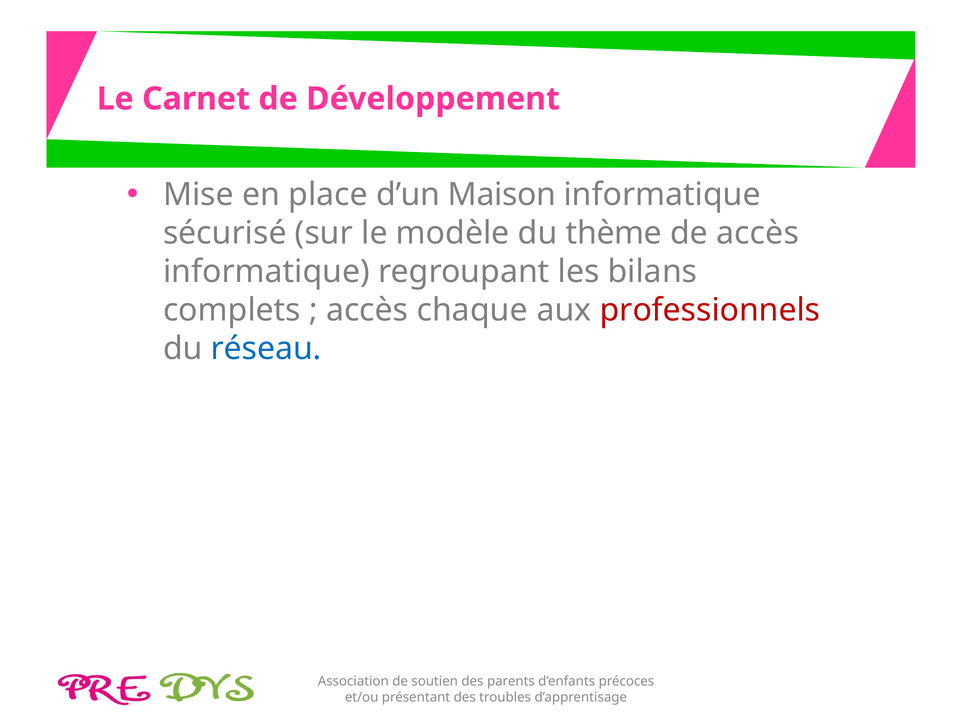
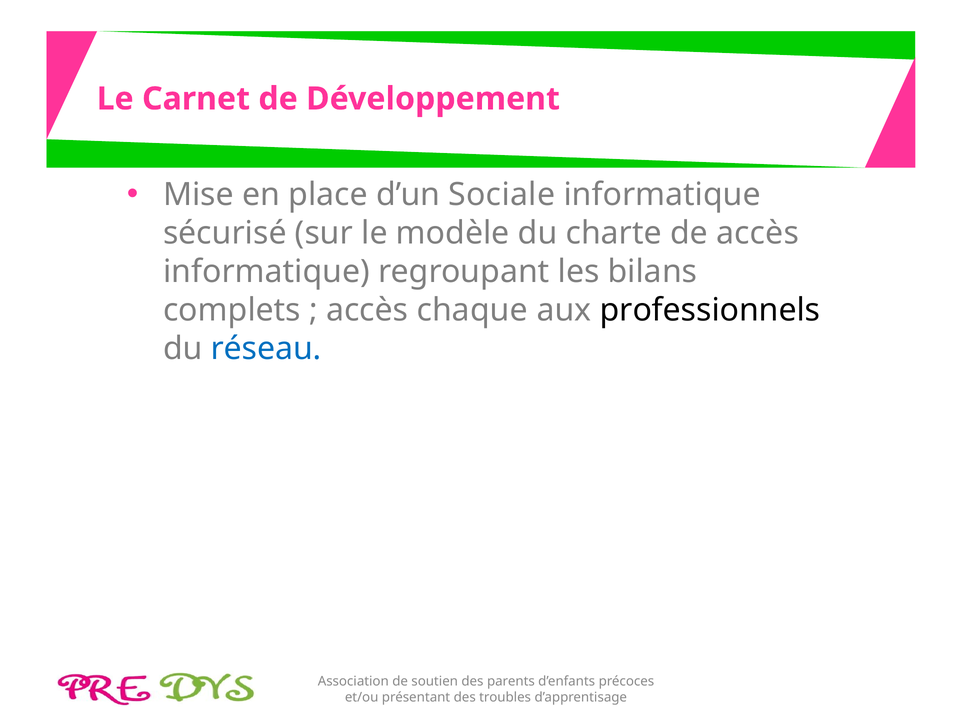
Maison: Maison -> Sociale (502, 195)
thème: thème -> charte (614, 233)
professionnels colour: red -> black (710, 310)
